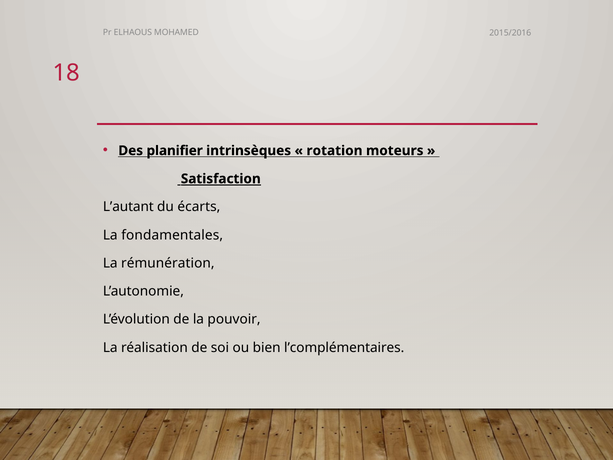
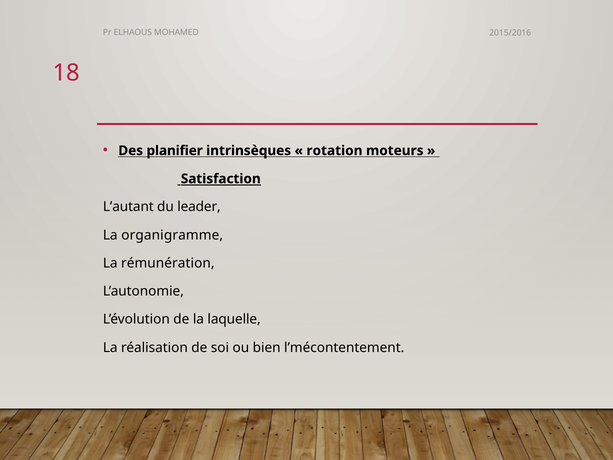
écarts: écarts -> leader (199, 207)
fondamentales: fondamentales -> organigramme (172, 235)
pouvoir: pouvoir -> laquelle (234, 319)
l’complémentaires: l’complémentaires -> l’mécontentement (344, 347)
